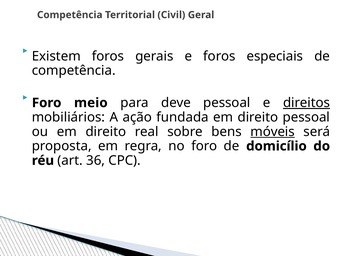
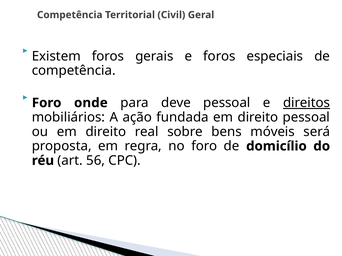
meio: meio -> onde (91, 103)
móveis underline: present -> none (273, 132)
36: 36 -> 56 (96, 161)
